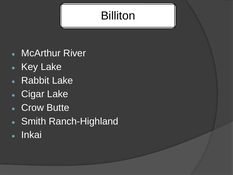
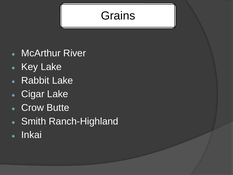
Billiton: Billiton -> Grains (118, 16)
